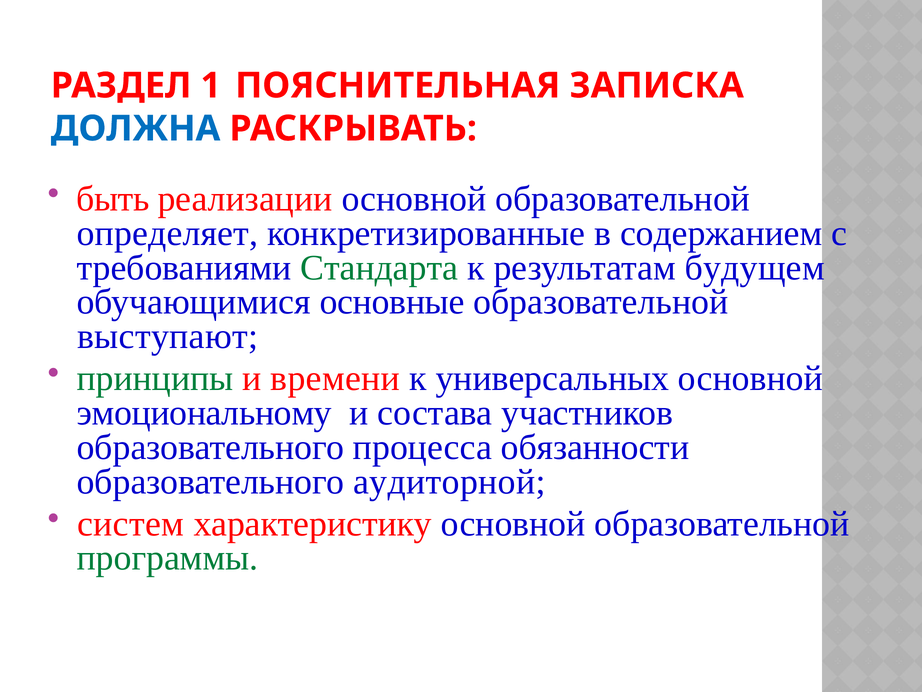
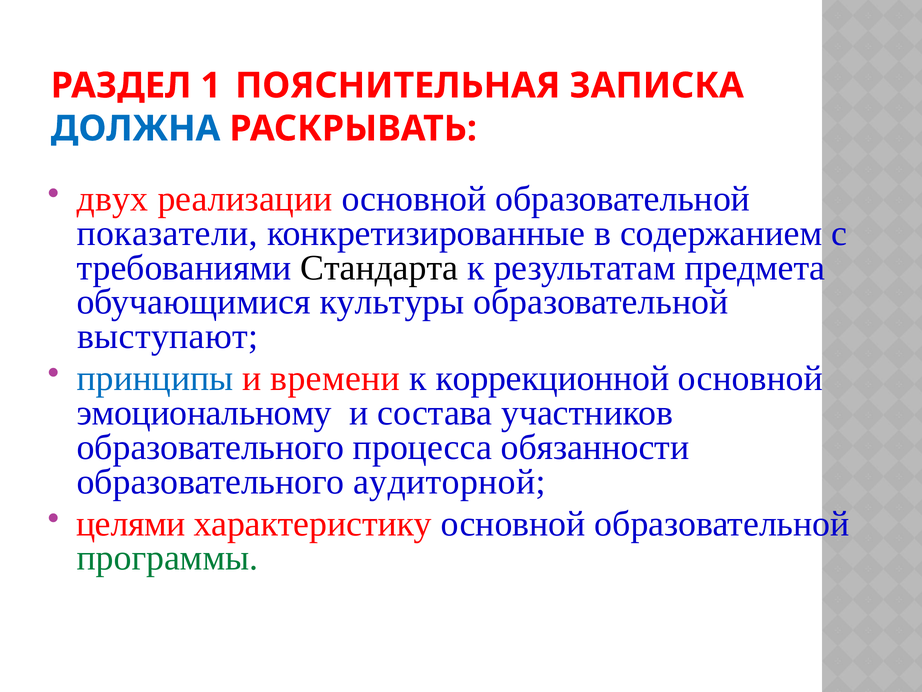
быть: быть -> двух (112, 199)
определяет: определяет -> показатели (167, 233)
Стандарта colour: green -> black (379, 268)
будущем: будущем -> предмета (755, 268)
основные: основные -> культуры (392, 302)
принципы colour: green -> blue (155, 378)
универсальных: универсальных -> коррекционной (552, 378)
систем: систем -> целями (131, 523)
